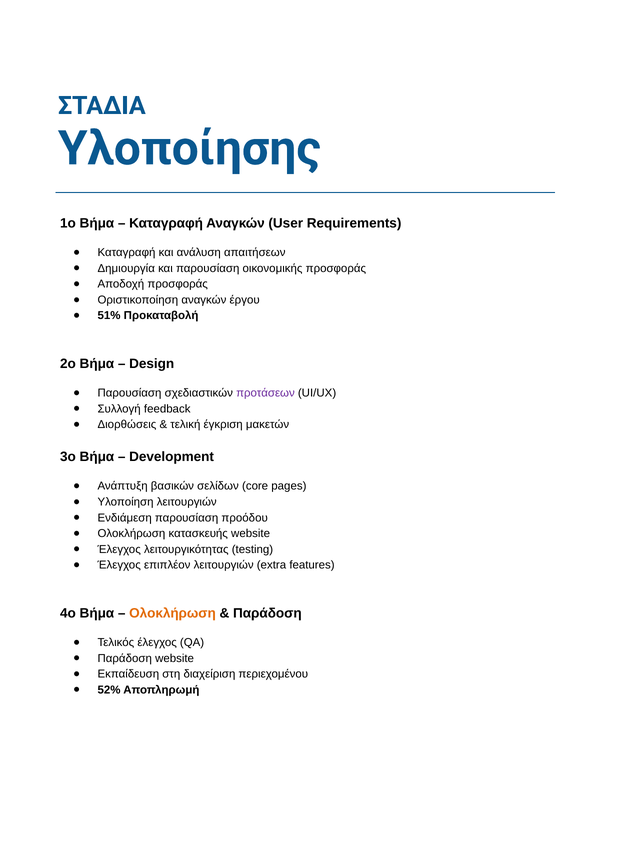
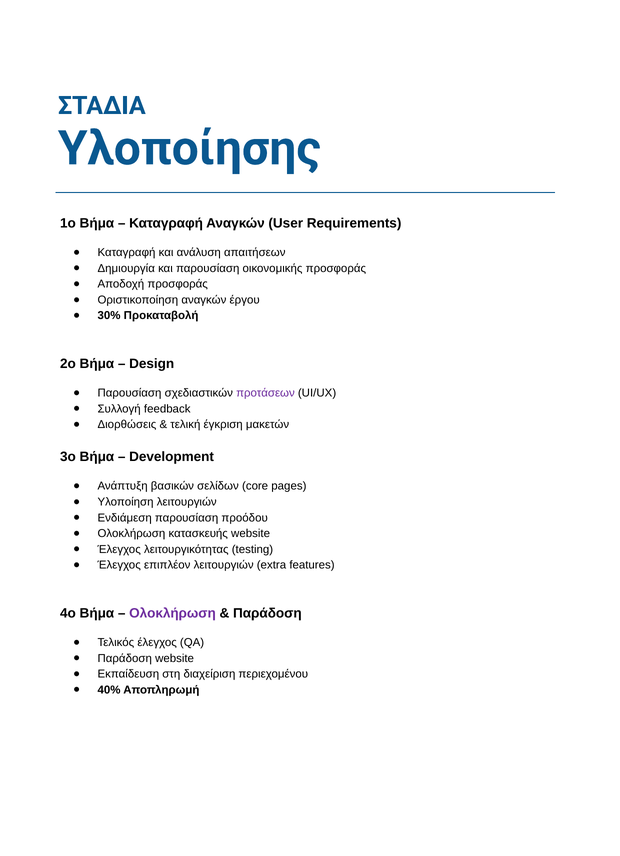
51%: 51% -> 30% (109, 316)
Ολοκλήρωση colour: orange -> purple (173, 613)
52%: 52% -> 40% (109, 690)
